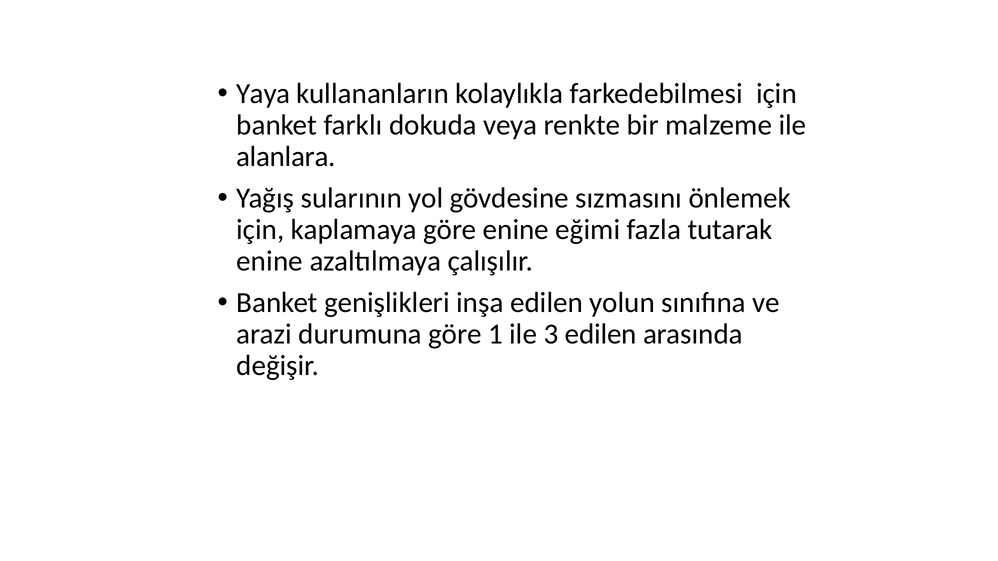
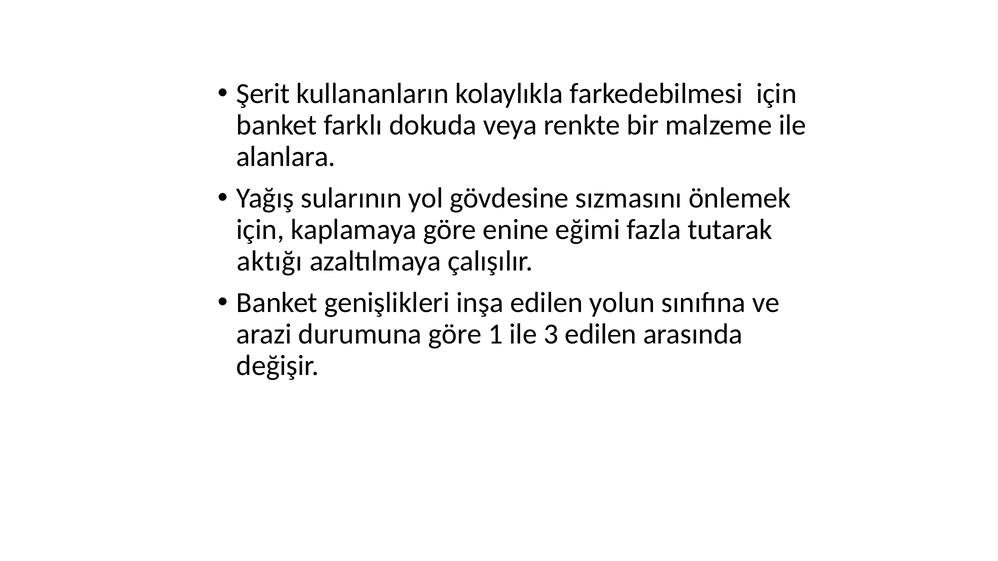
Yaya: Yaya -> Şerit (263, 94)
enine: enine -> aktığı (269, 261)
